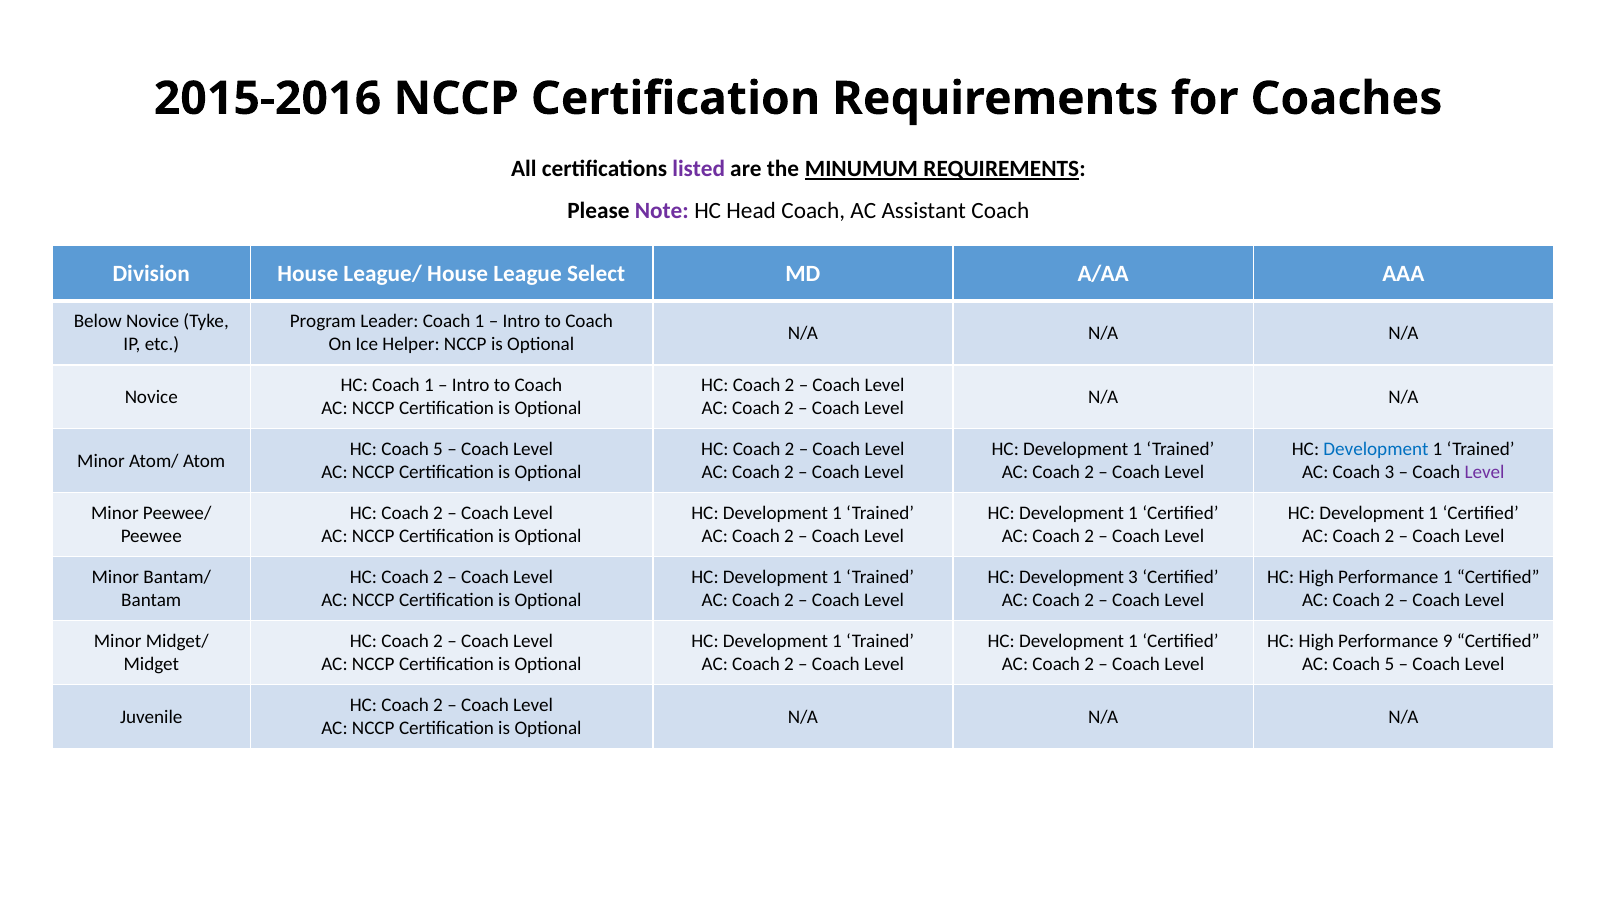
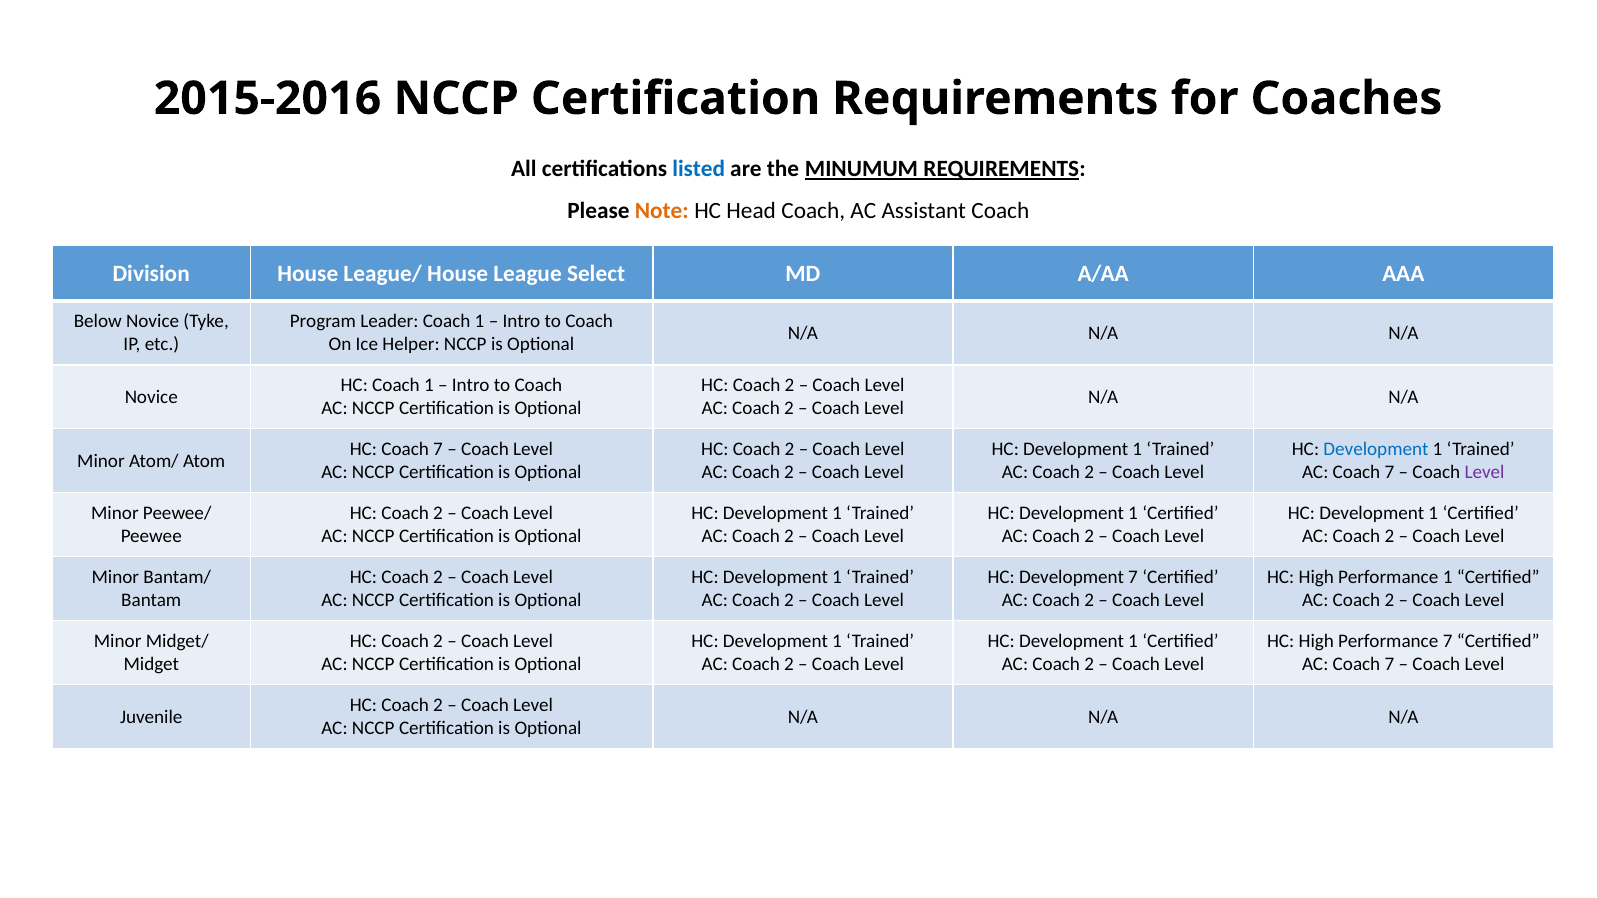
listed colour: purple -> blue (699, 169)
Note colour: purple -> orange (662, 210)
HC Coach 5: 5 -> 7 (438, 449)
3: 3 -> 7 (1389, 473)
Development 3: 3 -> 7 (1133, 577)
Performance 9: 9 -> 7 (1448, 641)
5: 5 -> 7 (1389, 665)
